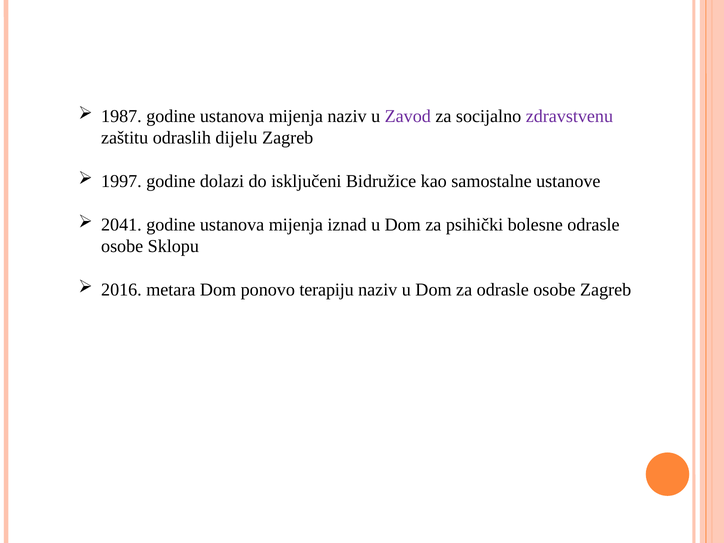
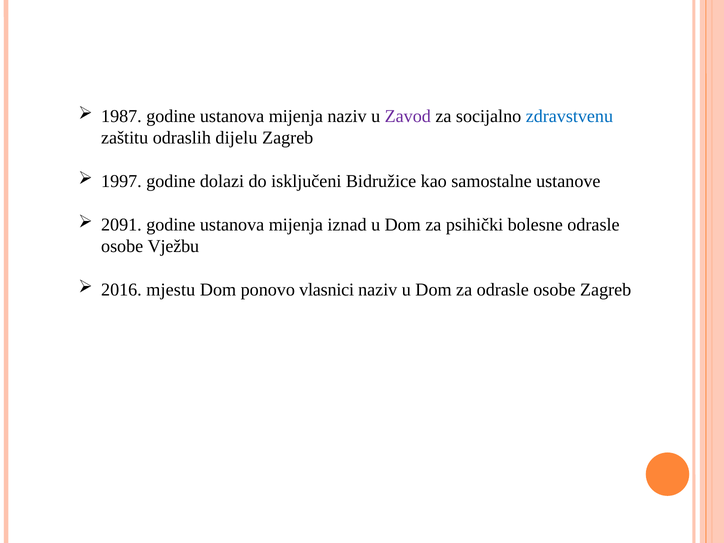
zdravstvenu colour: purple -> blue (569, 116)
2041: 2041 -> 2091 (121, 225)
Sklopu: Sklopu -> Vježbu (173, 246)
metara: metara -> mjestu (171, 290)
terapiju: terapiju -> vlasnici (327, 290)
